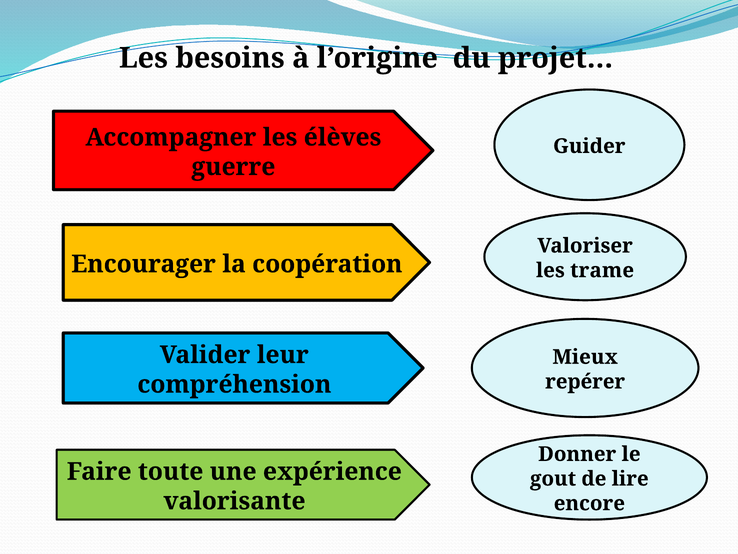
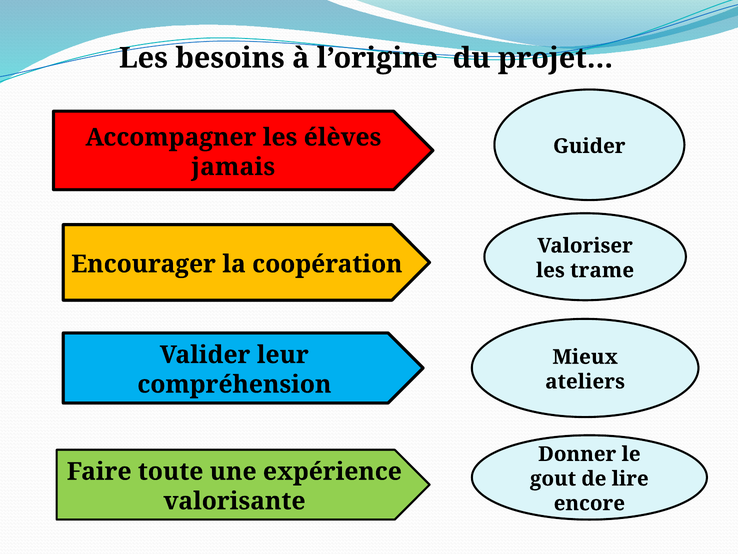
guerre: guerre -> jamais (233, 167)
repérer: repérer -> ateliers (585, 381)
